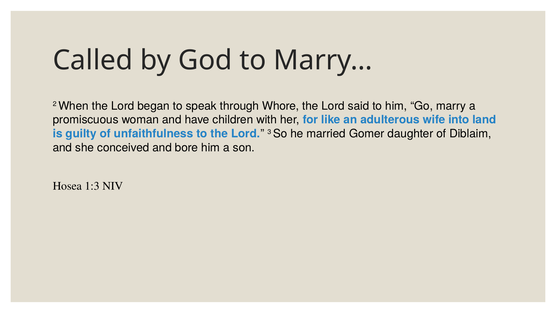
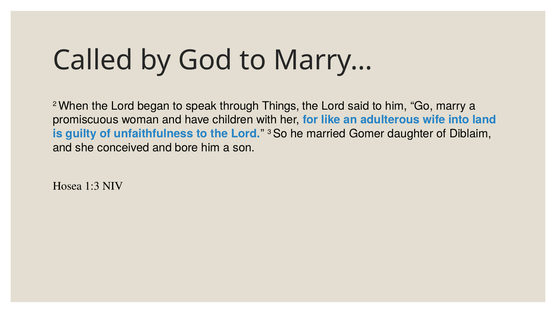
Whore: Whore -> Things (281, 106)
